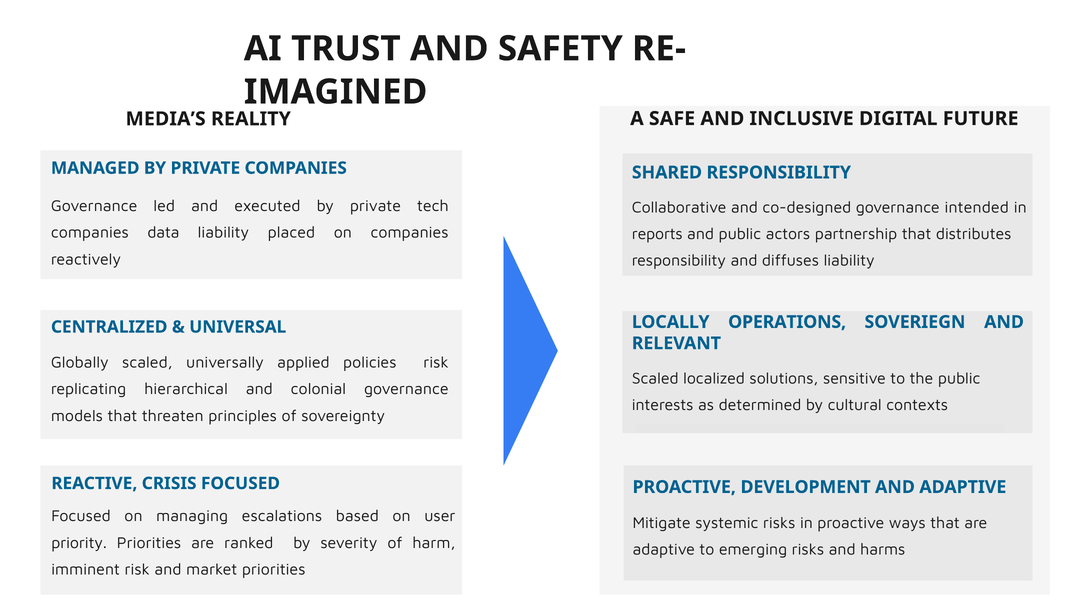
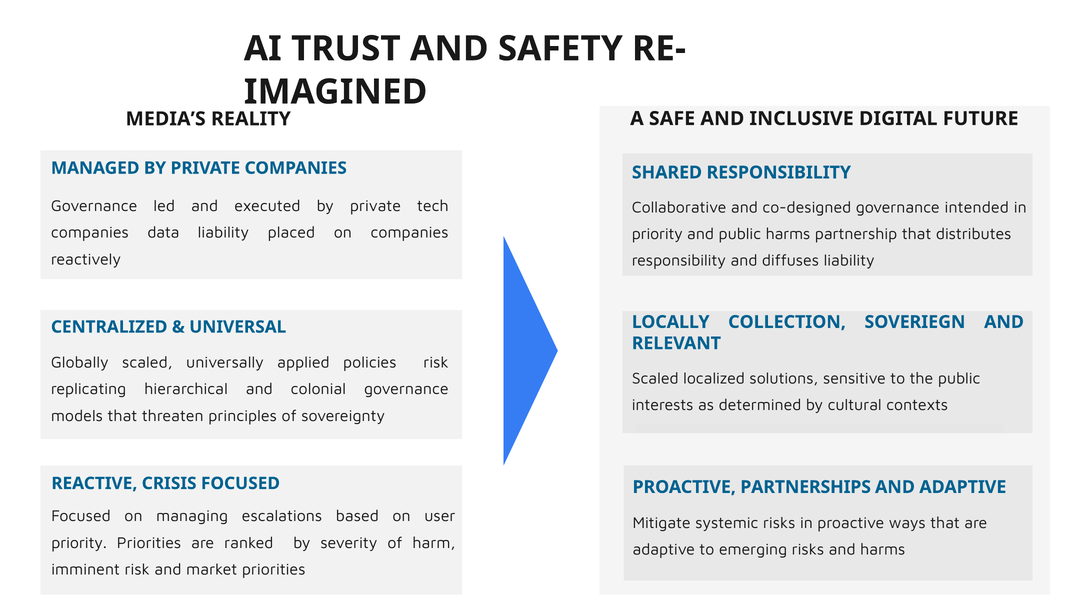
reports: reports -> priority (657, 234)
public actors: actors -> harms (788, 234)
OPERATIONS: OPERATIONS -> COLLECTION (787, 322)
DEVELOPMENT: DEVELOPMENT -> PARTNERSHIPS (806, 487)
